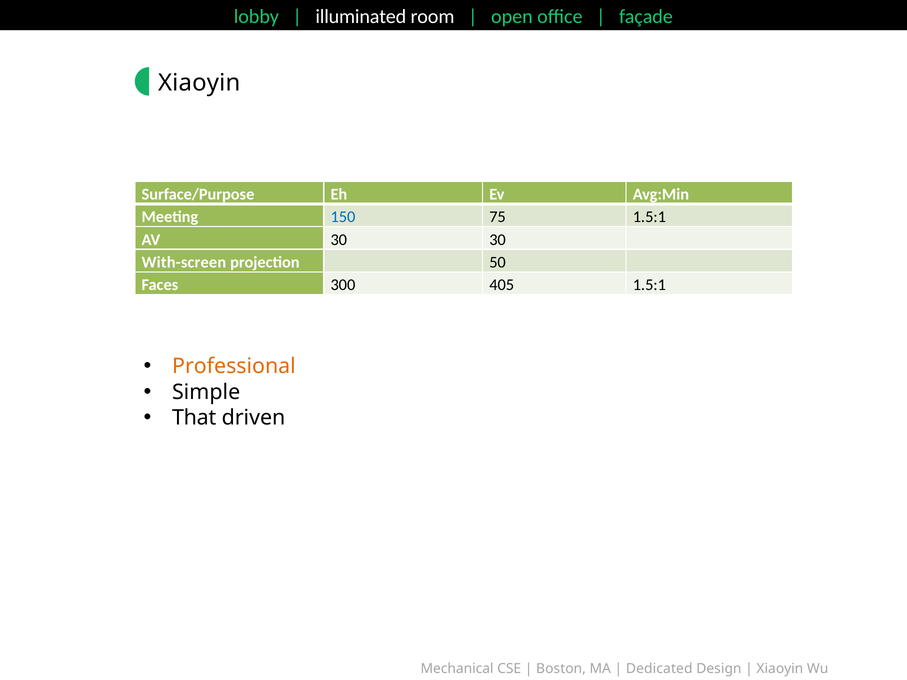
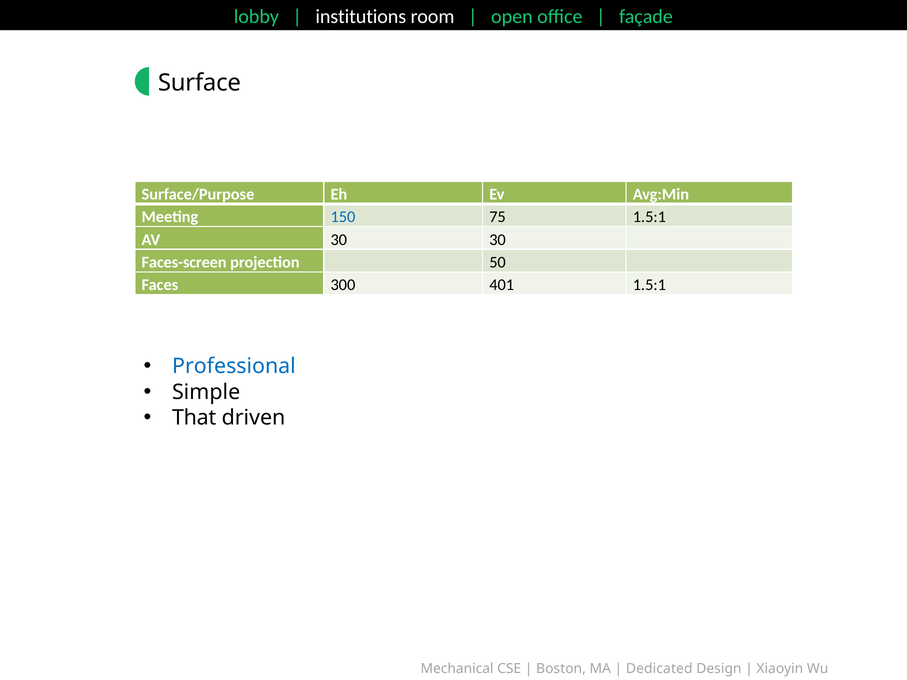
illuminated: illuminated -> institutions (361, 17)
Xiaoyin: Xiaoyin -> Surface (199, 83)
With-screen: With-screen -> Faces-screen (184, 262)
405: 405 -> 401 (502, 285)
Professional colour: orange -> blue (234, 366)
